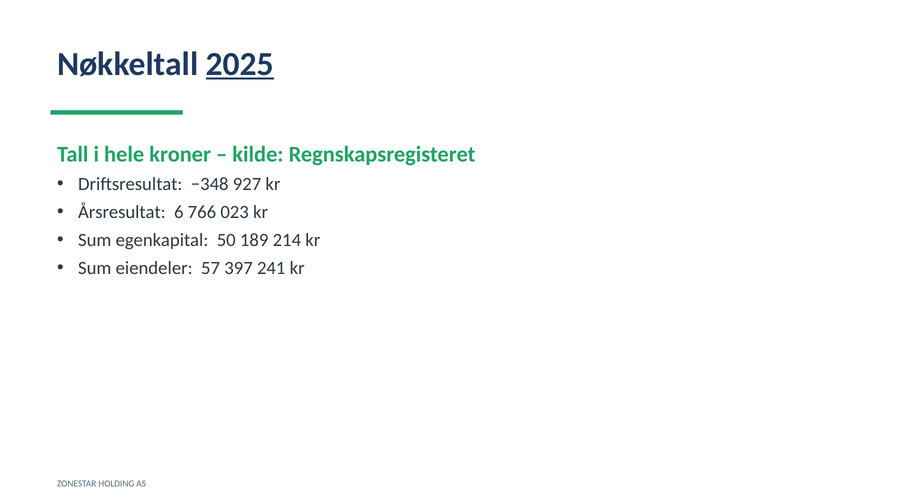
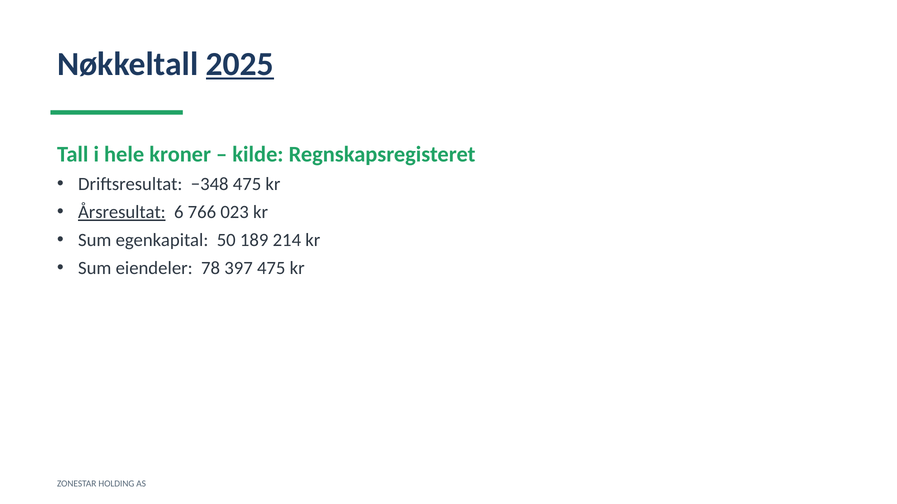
−348 927: 927 -> 475 (247, 184)
Årsresultat underline: none -> present (122, 212)
57: 57 -> 78 (211, 269)
397 241: 241 -> 475 (271, 269)
